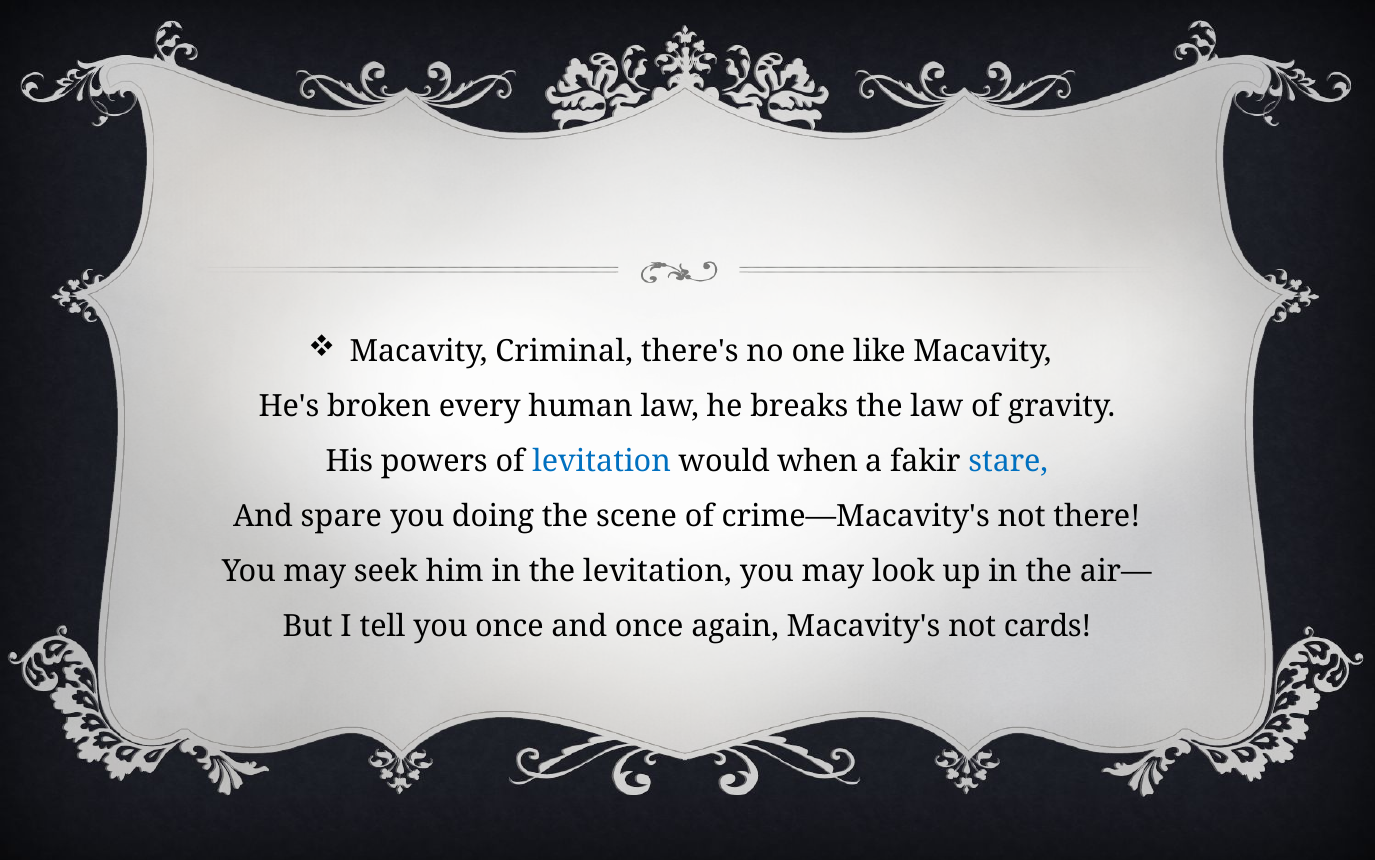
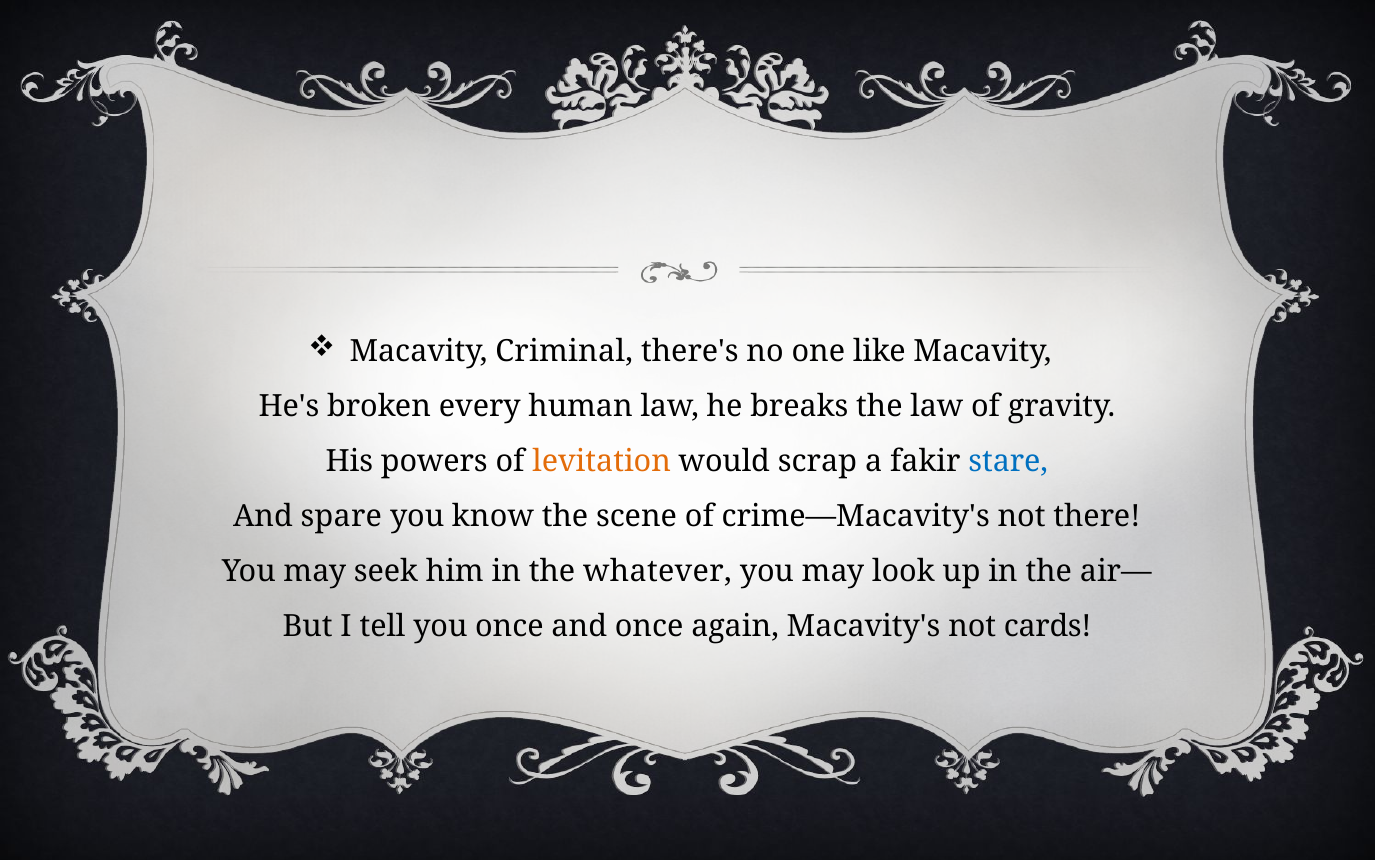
levitation colour: blue -> orange (602, 461)
when: when -> scrap (817, 461)
doing: doing -> know (493, 516)
the levitation: levitation -> whatever (657, 571)
